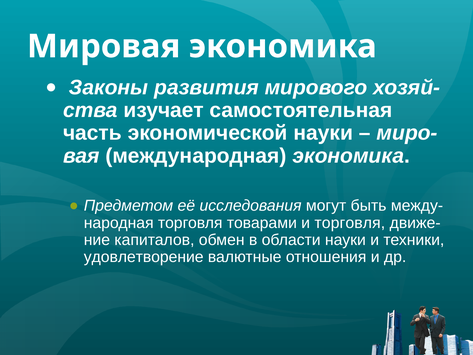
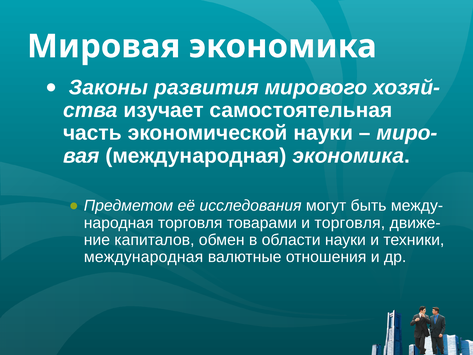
удовлетворение: удовлетворение -> международная (144, 257)
